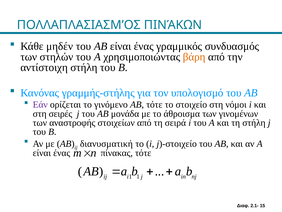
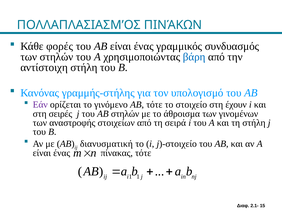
μηδέν: μηδέν -> φορές (60, 46)
βάρη colour: orange -> blue (194, 57)
νόμοι: νόμοι -> έχουν (236, 104)
AB μονάδα: μονάδα -> στηλών (125, 113)
